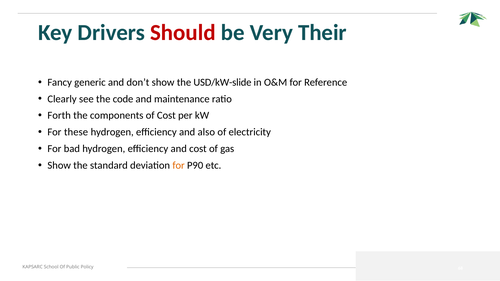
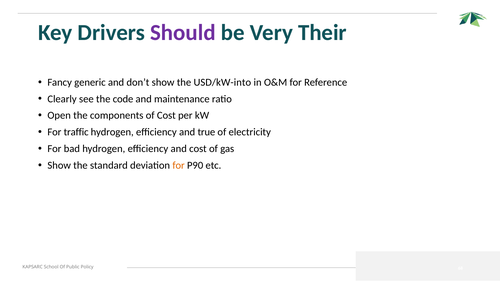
Should colour: red -> purple (183, 33)
USD/kW-slide: USD/kW-slide -> USD/kW-into (222, 82)
Forth: Forth -> Open (59, 116)
these: these -> traffic (76, 132)
also: also -> true (206, 132)
